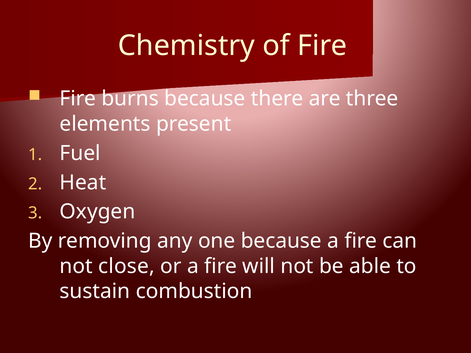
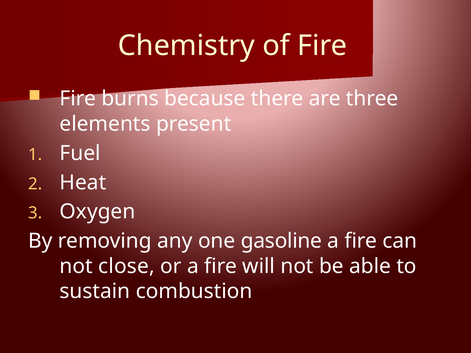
one because: because -> gasoline (281, 241)
